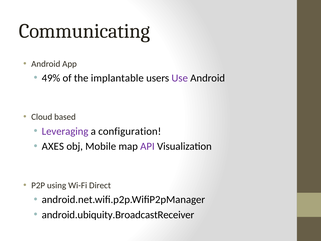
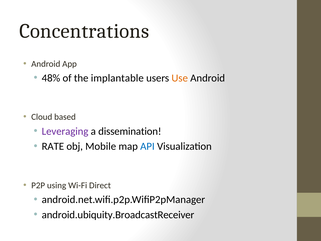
Communicating: Communicating -> Concentrations (84, 31)
49%: 49% -> 48% (51, 78)
Use colour: purple -> orange (180, 78)
configuration: configuration -> dissemination (130, 131)
AXES: AXES -> RATE (53, 146)
API colour: purple -> blue (147, 146)
